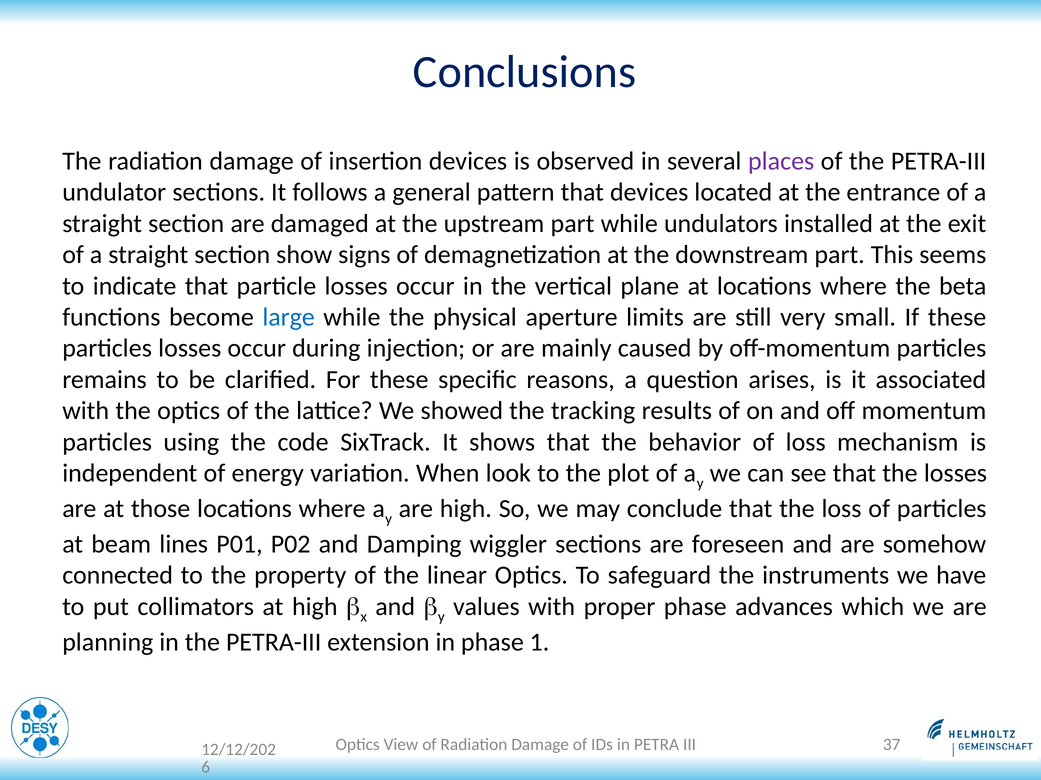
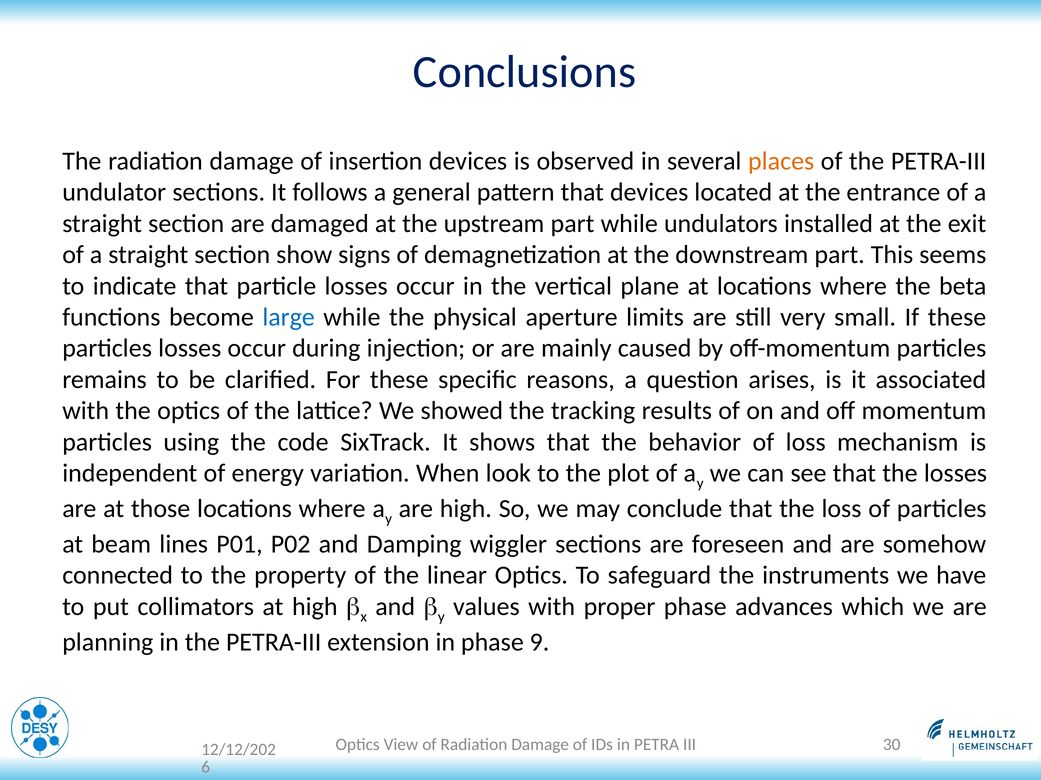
places colour: purple -> orange (781, 161)
1: 1 -> 9 (539, 643)
37: 37 -> 30 (892, 745)
